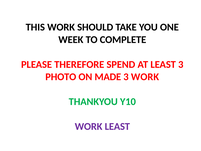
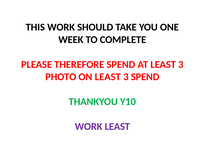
ON MADE: MADE -> LEAST (108, 77)
3 WORK: WORK -> SPEND (145, 77)
